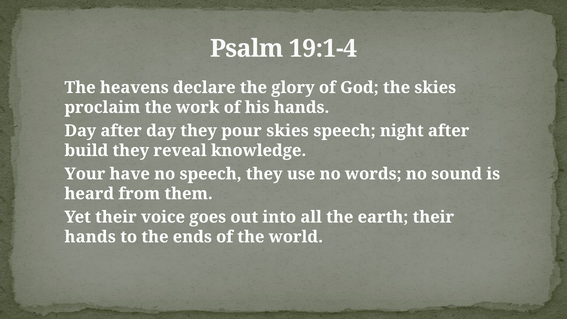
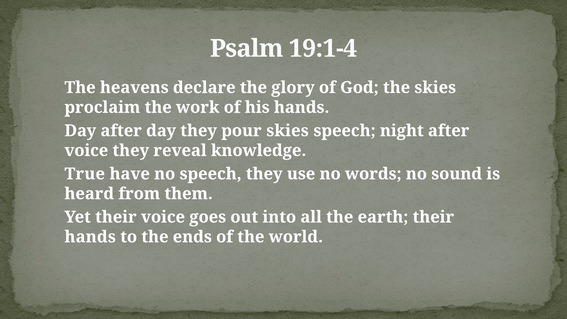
build: build -> voice (86, 151)
Your: Your -> True (85, 174)
